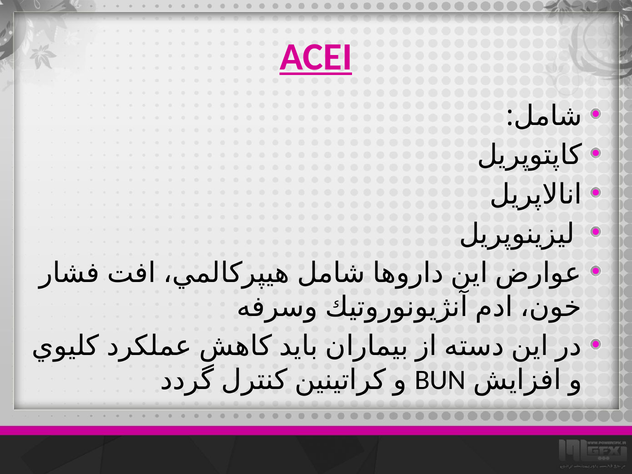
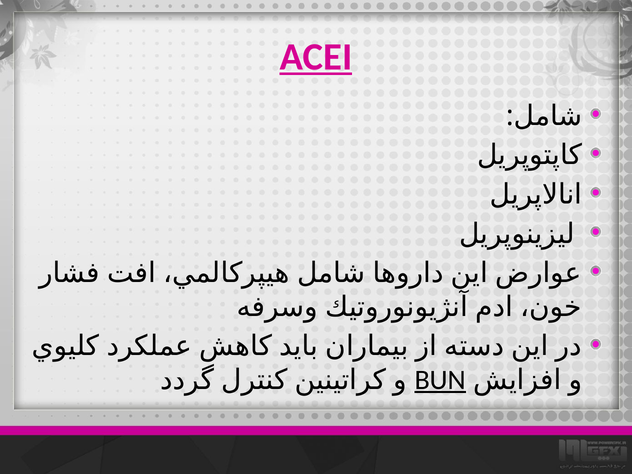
BUN underline: none -> present (440, 380)
